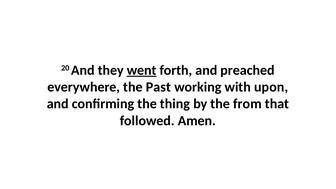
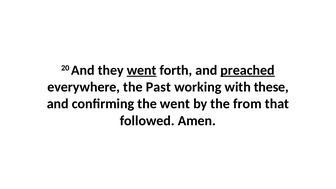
preached underline: none -> present (248, 70)
upon: upon -> these (271, 87)
the thing: thing -> went (175, 104)
